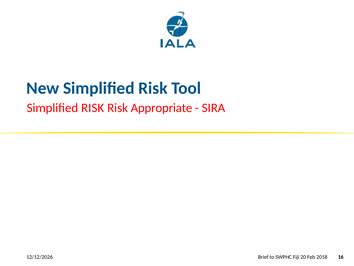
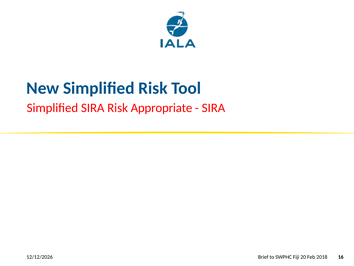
RISK: RISK -> SIRA (93, 108)
